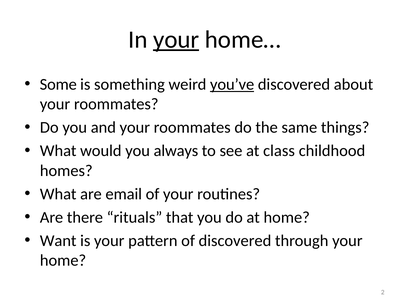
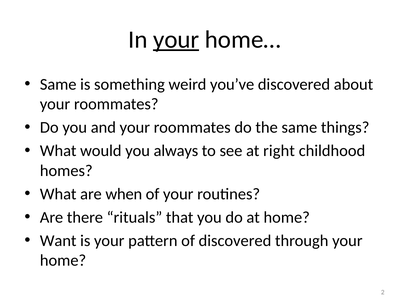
Some: Some -> Same (58, 85)
you’ve underline: present -> none (232, 85)
class: class -> right (279, 151)
email: email -> when (124, 194)
